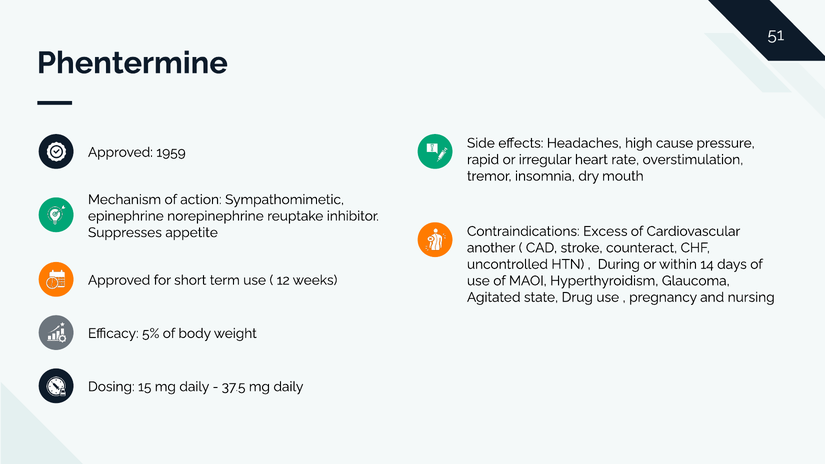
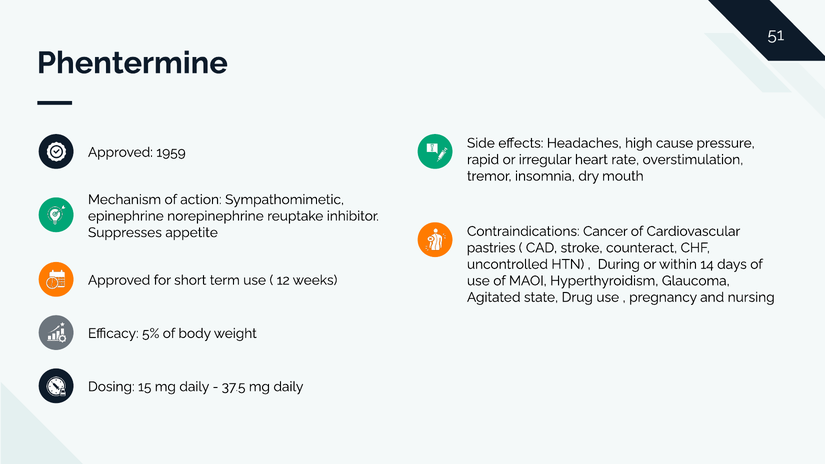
Excess: Excess -> Cancer (605, 231)
another: another -> pastries (491, 248)
